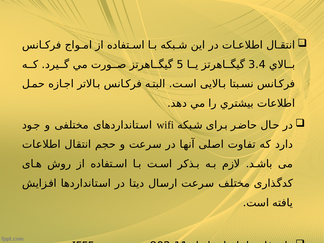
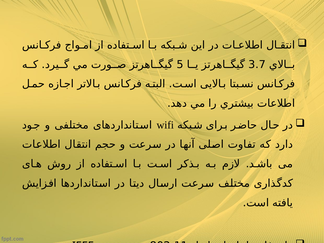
3.4: 3.4 -> 3.7 (257, 64)
